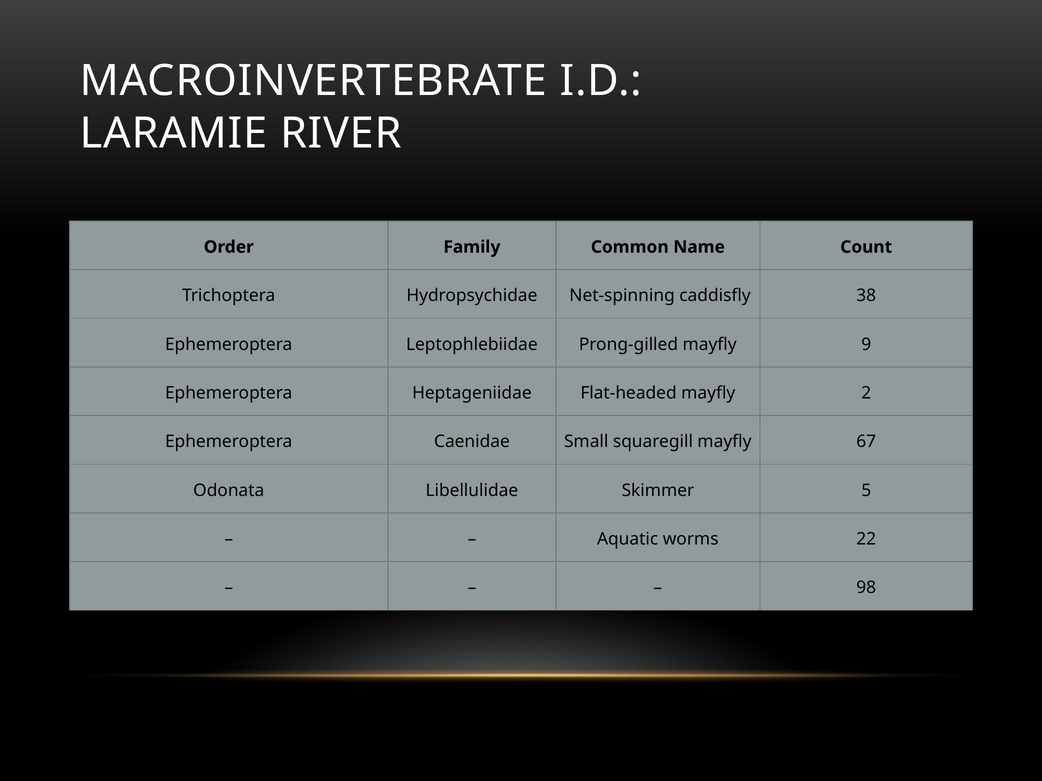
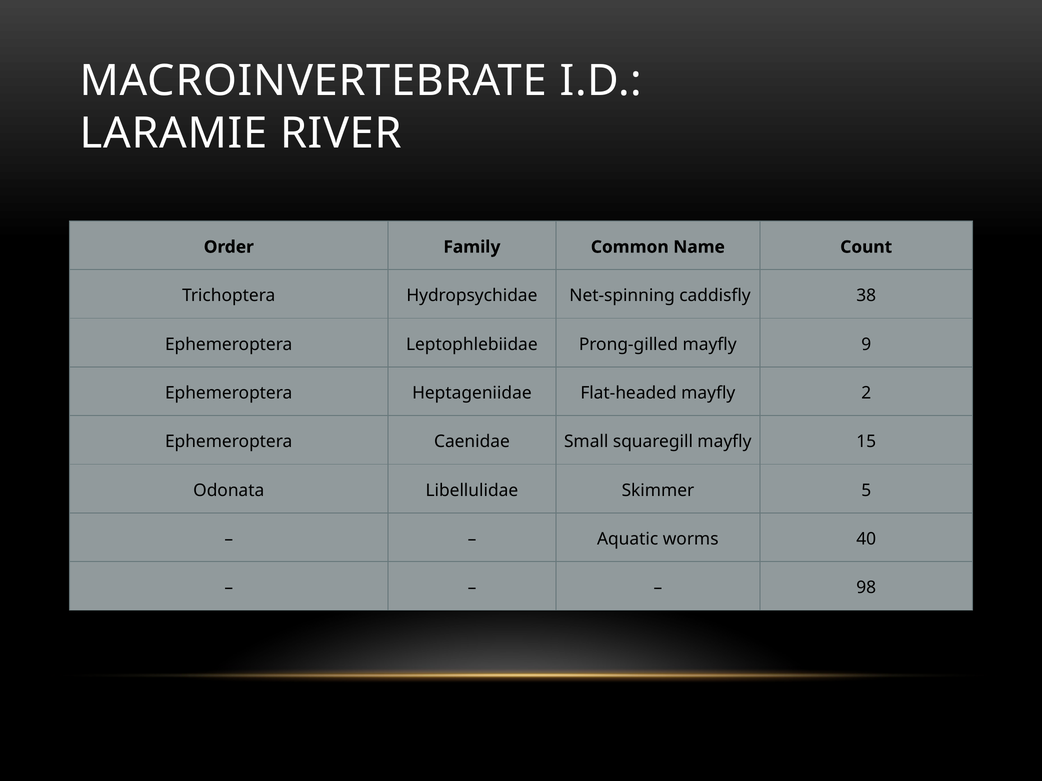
67: 67 -> 15 (866, 442)
22: 22 -> 40 (866, 539)
